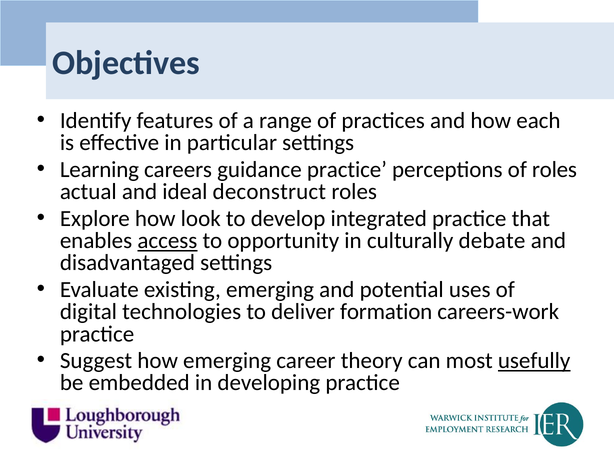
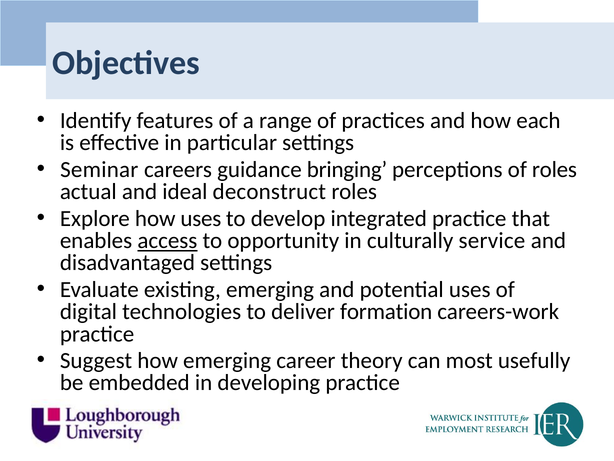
Learning: Learning -> Seminar (99, 169)
guidance practice: practice -> bringing (347, 169)
how look: look -> uses (201, 218)
debate: debate -> service (492, 240)
usefully underline: present -> none (534, 360)
